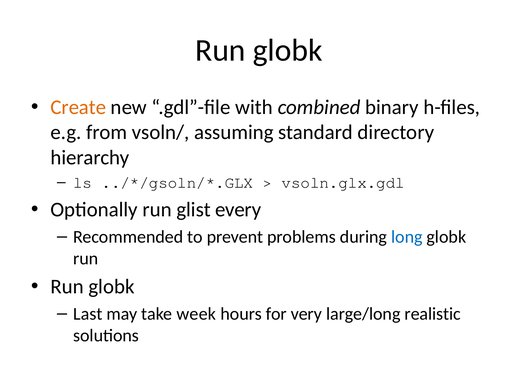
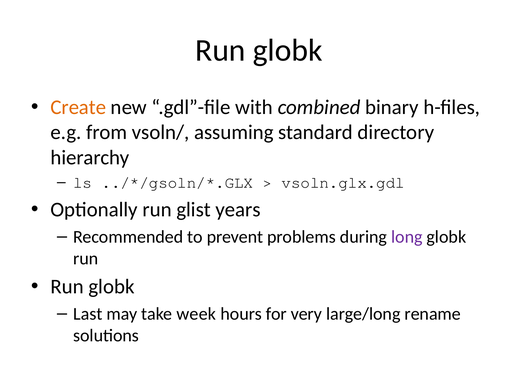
every: every -> years (238, 209)
long colour: blue -> purple (407, 237)
realistic: realistic -> rename (433, 313)
